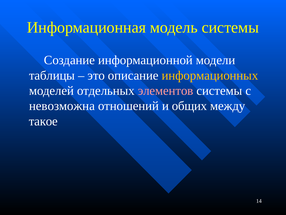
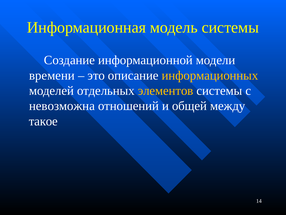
таблицы: таблицы -> времени (52, 75)
элементов colour: pink -> yellow (166, 90)
общих: общих -> общей (189, 106)
